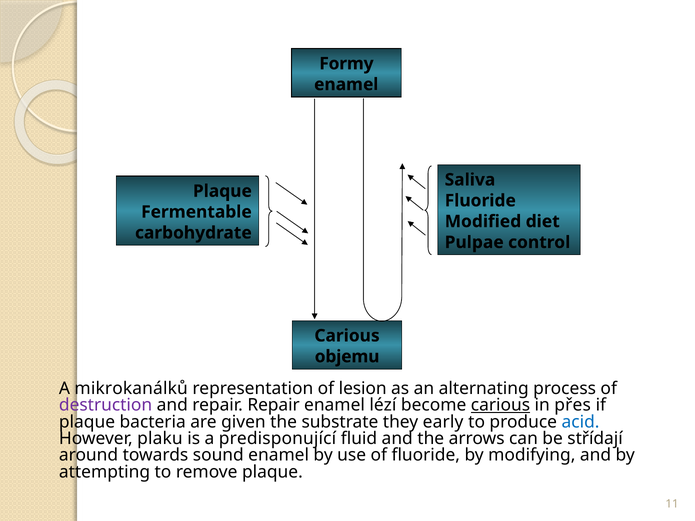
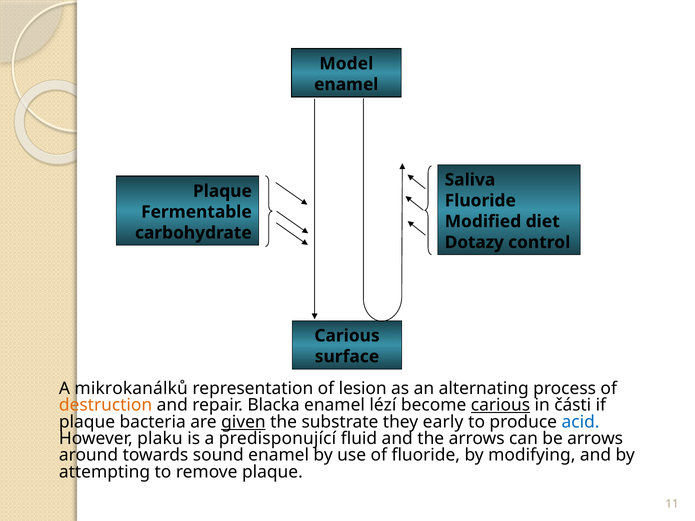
Formy: Formy -> Model (346, 64)
Pulpae: Pulpae -> Dotazy (474, 242)
objemu: objemu -> surface (347, 357)
destruction colour: purple -> orange (106, 405)
repair Repair: Repair -> Blacka (274, 405)
přes: přes -> části (573, 405)
given underline: none -> present (243, 422)
be střídají: střídají -> arrows (595, 439)
